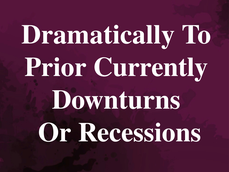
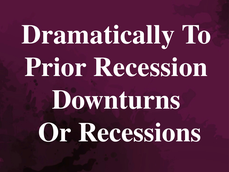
Currently: Currently -> Recession (150, 67)
